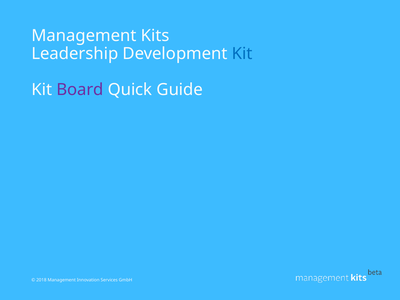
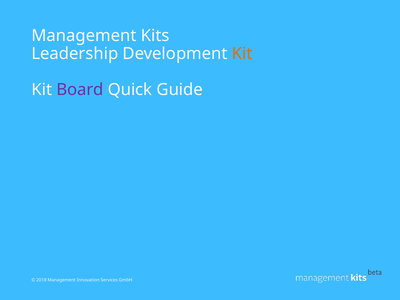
Kit colour: blue -> orange (242, 54)
